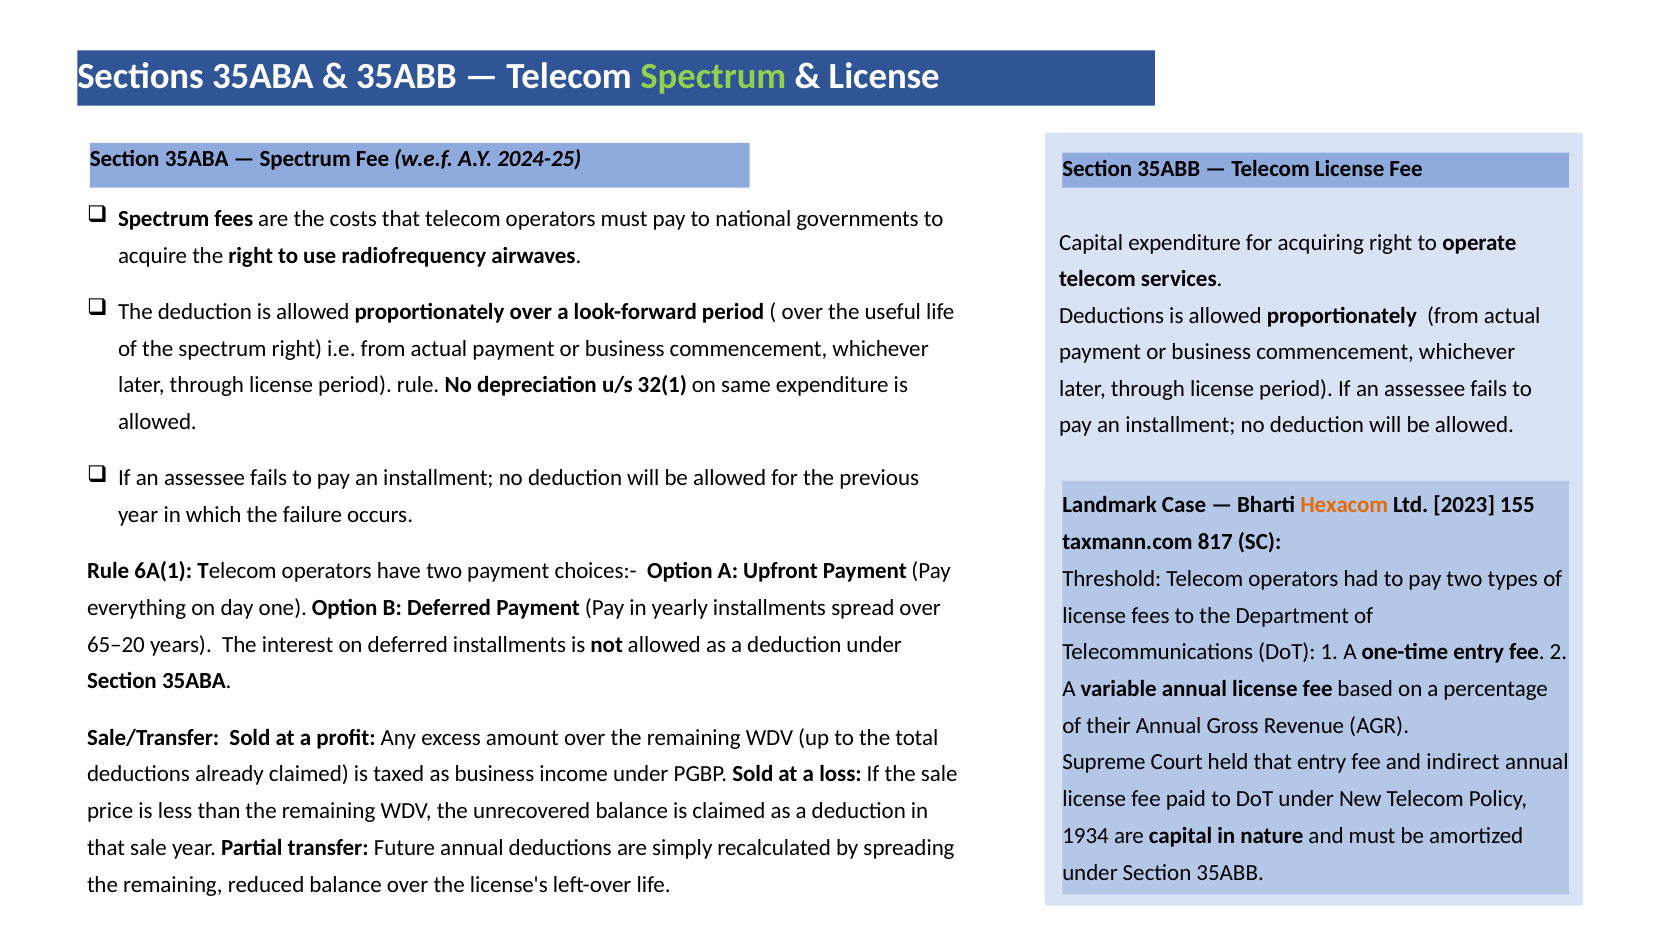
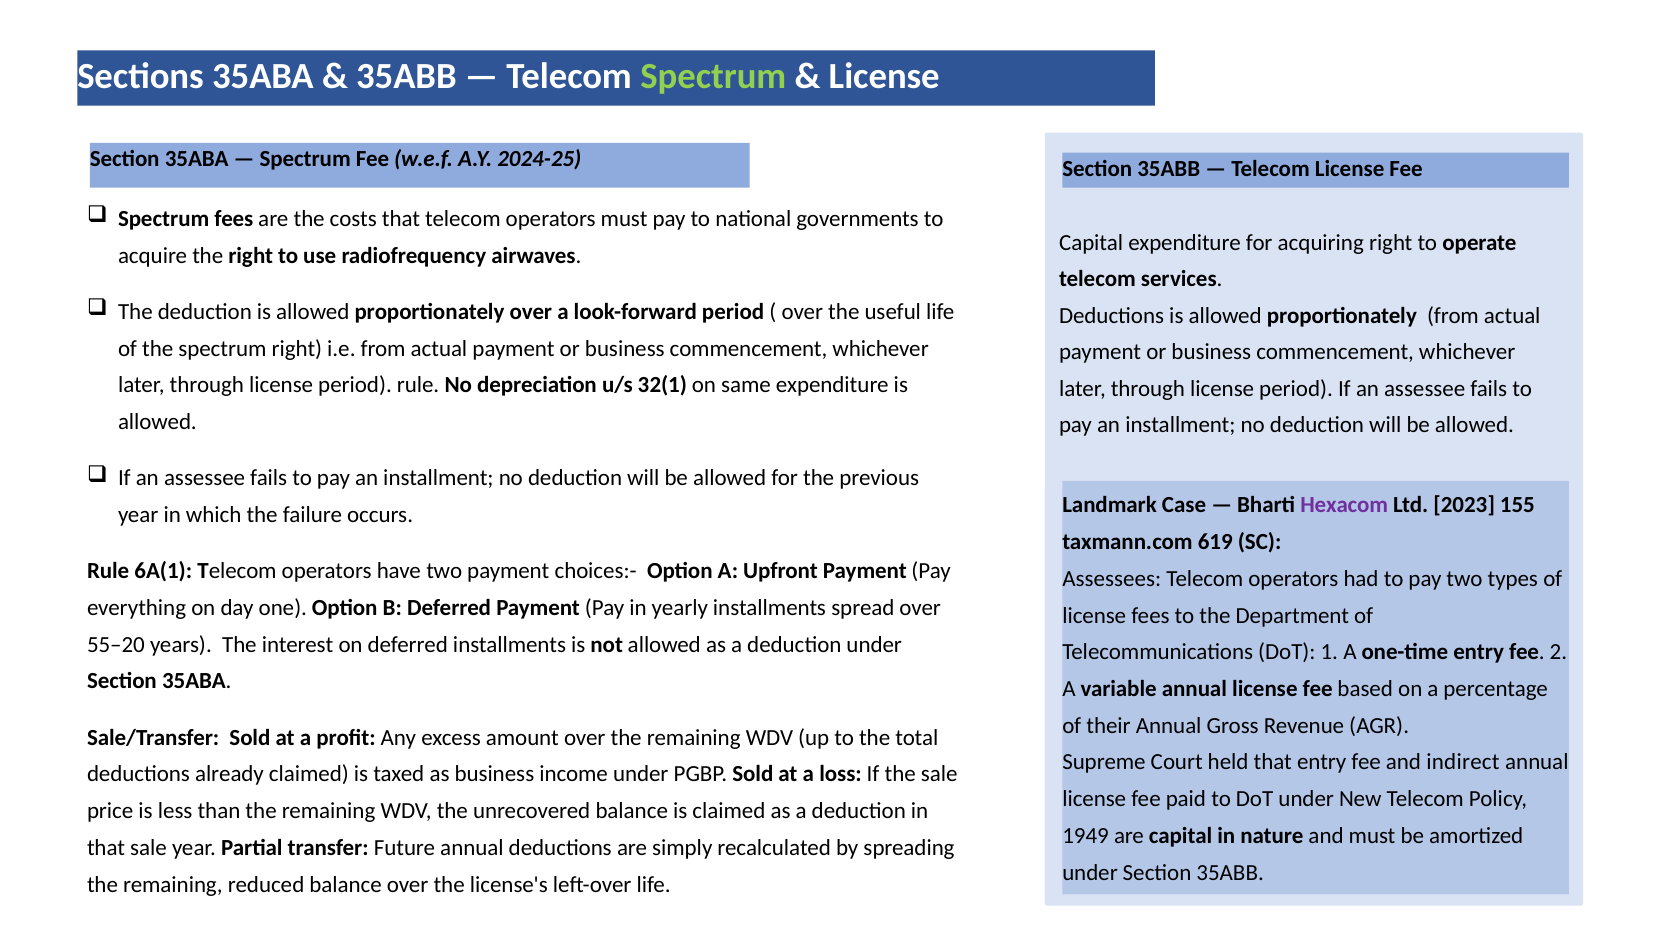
Hexacom colour: orange -> purple (1344, 505)
817: 817 -> 619 (1215, 542)
Threshold: Threshold -> Assessees (1112, 578)
65–20: 65–20 -> 55–20 (116, 644)
1934: 1934 -> 1949 (1086, 835)
